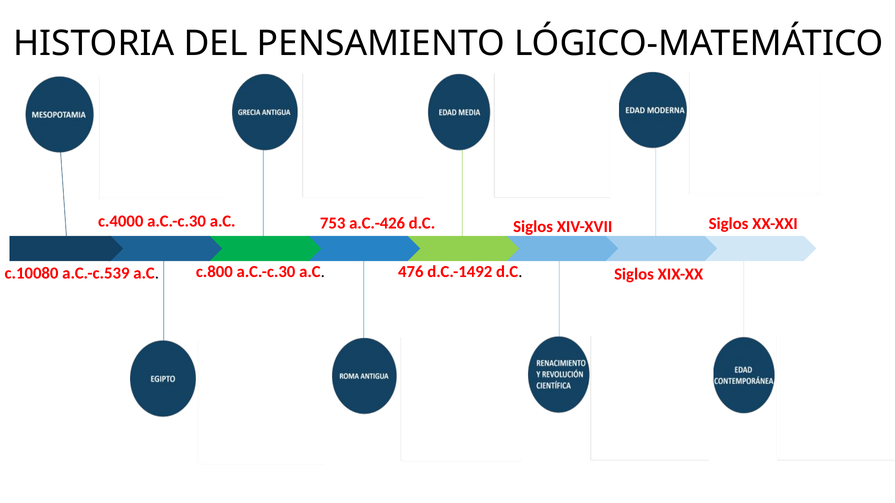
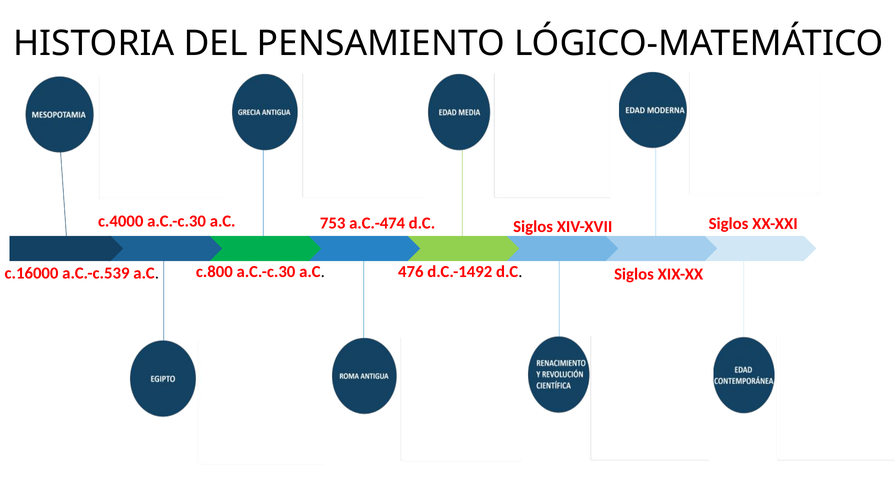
a.C.-426: a.C.-426 -> a.C.-474 (377, 224)
c.10080: c.10080 -> c.16000 (32, 274)
